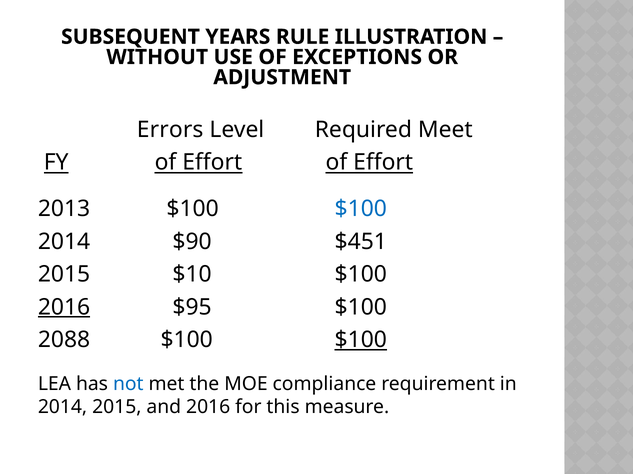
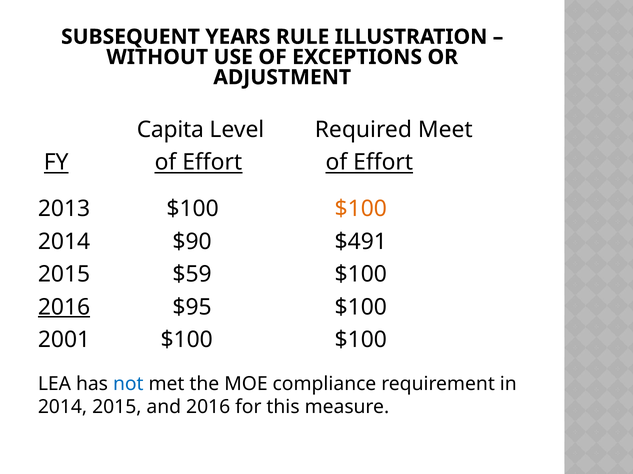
Errors: Errors -> Capita (170, 130)
$100 colour: blue -> orange (361, 209)
$451: $451 -> $491 (361, 242)
$10: $10 -> $59 (192, 275)
2088: 2088 -> 2001 (64, 340)
$100 underline: present -> none (361, 340)
